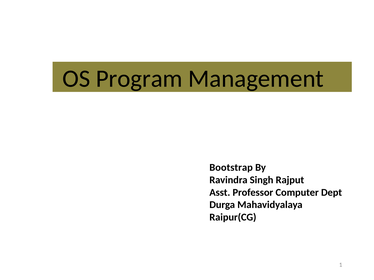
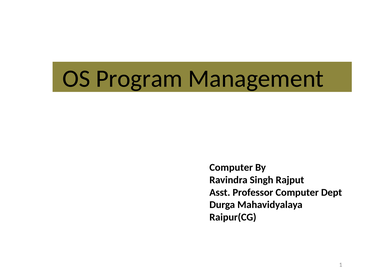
Bootstrap: Bootstrap -> Computer (231, 168)
